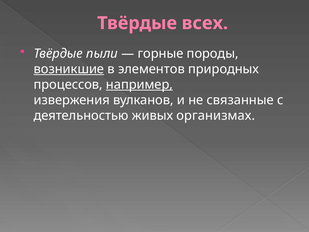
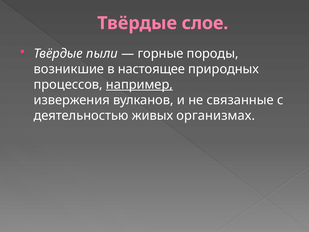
всех: всех -> слое (205, 23)
возникшие underline: present -> none (69, 69)
элементов: элементов -> настоящее (151, 69)
